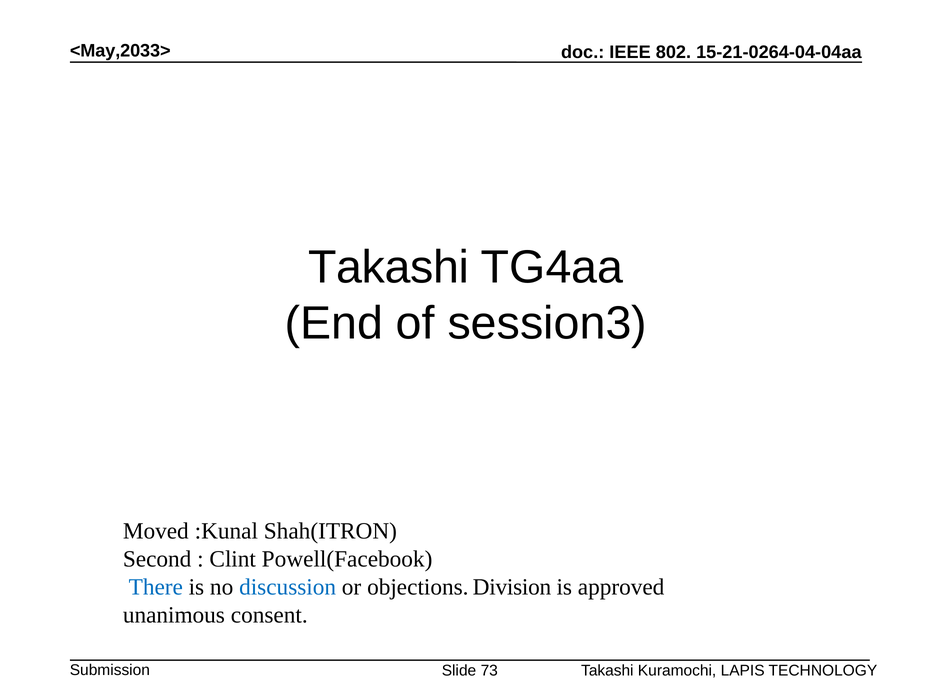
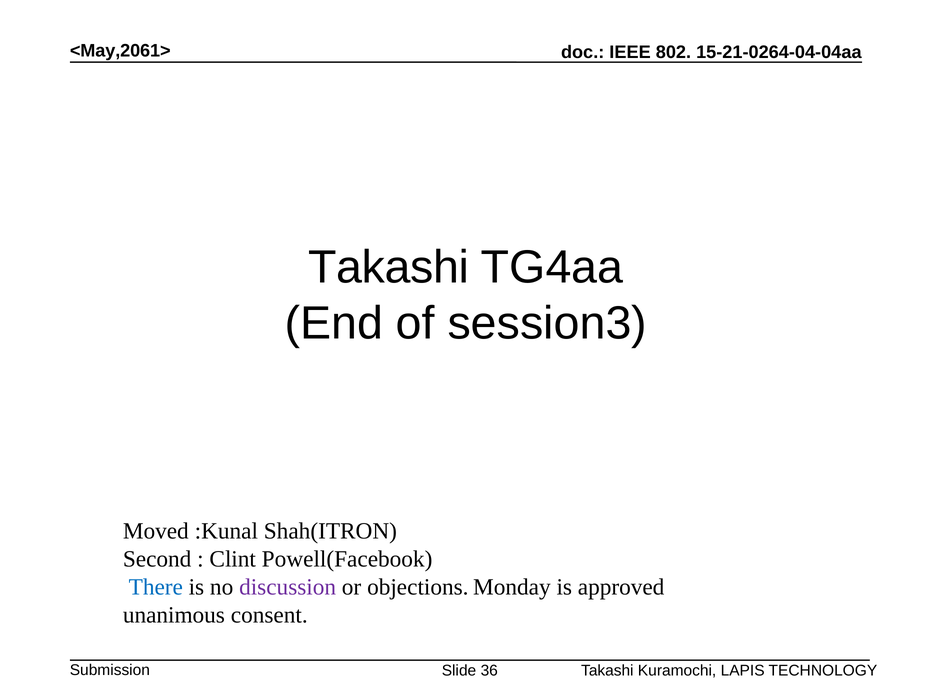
<May,2033>: <May,2033> -> <May,2061> (120, 51)
discussion colour: blue -> purple (288, 587)
Division: Division -> Monday (512, 587)
73: 73 -> 36 (489, 670)
